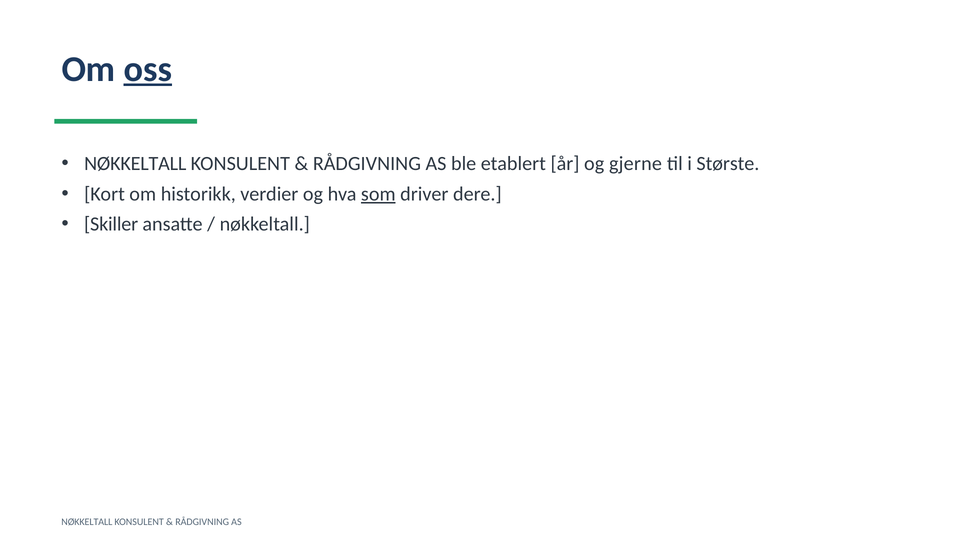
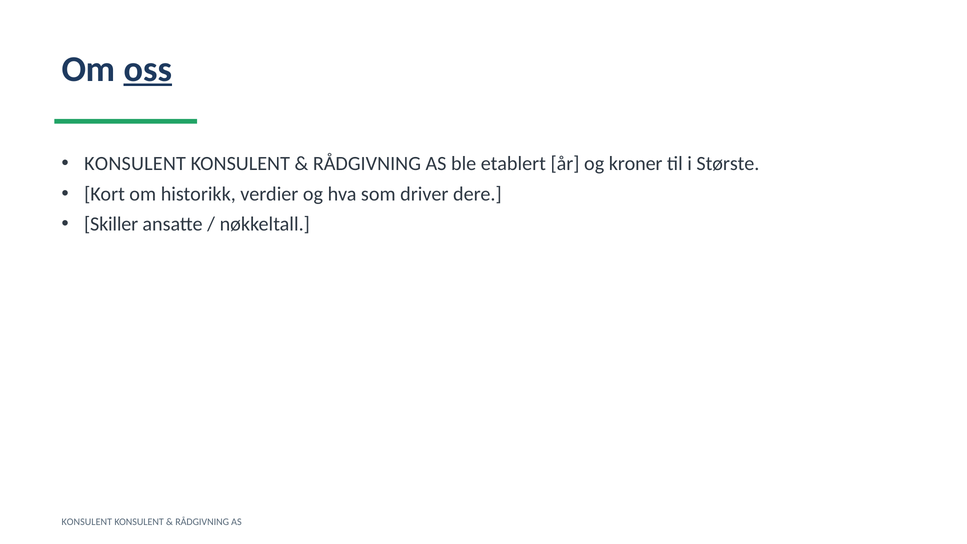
NØKKELTALL: NØKKELTALL -> KONSULENT (135, 164)
gjerne: gjerne -> kroner (636, 164)
som underline: present -> none (378, 194)
NØKKELTALL: NØKKELTALL -> KONSULENT (87, 522)
